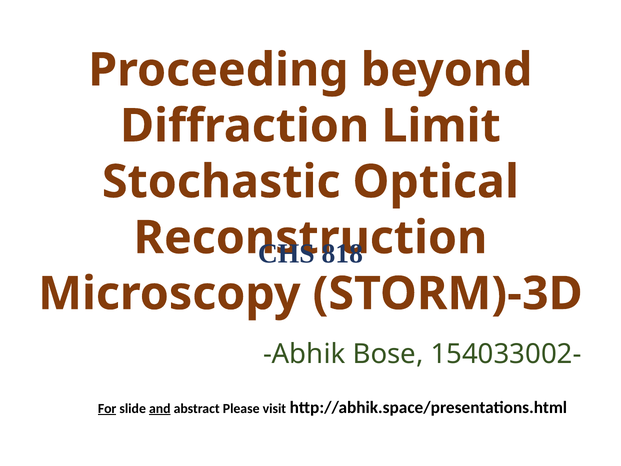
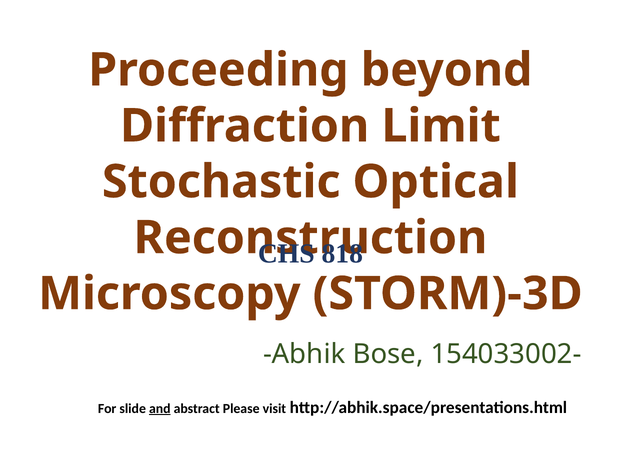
For underline: present -> none (107, 408)
